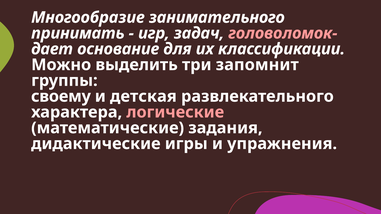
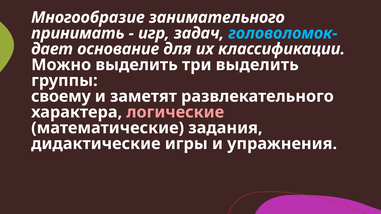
головоломок- colour: pink -> light blue (283, 33)
три запомнит: запомнит -> выделить (257, 65)
детская: детская -> заметят (143, 96)
